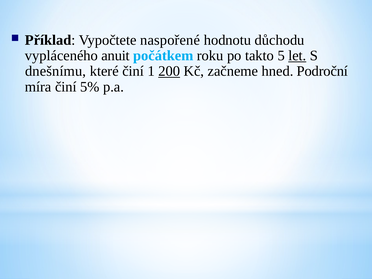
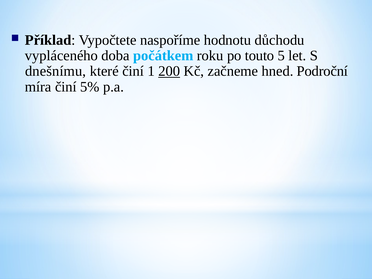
naspořené: naspořené -> naspoříme (170, 40)
anuit: anuit -> doba (116, 56)
takto: takto -> touto (260, 56)
let underline: present -> none (297, 56)
